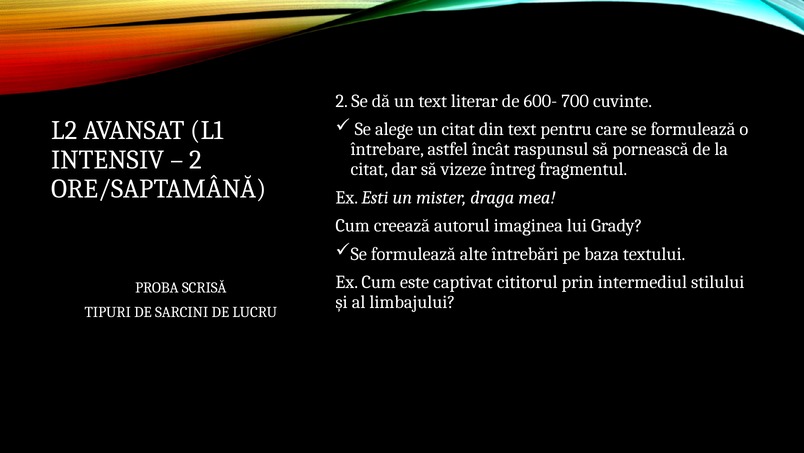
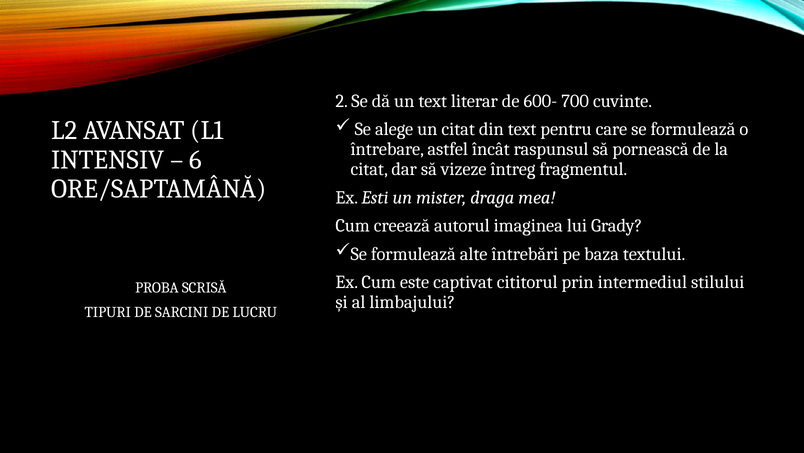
2: 2 -> 6 (196, 159)
